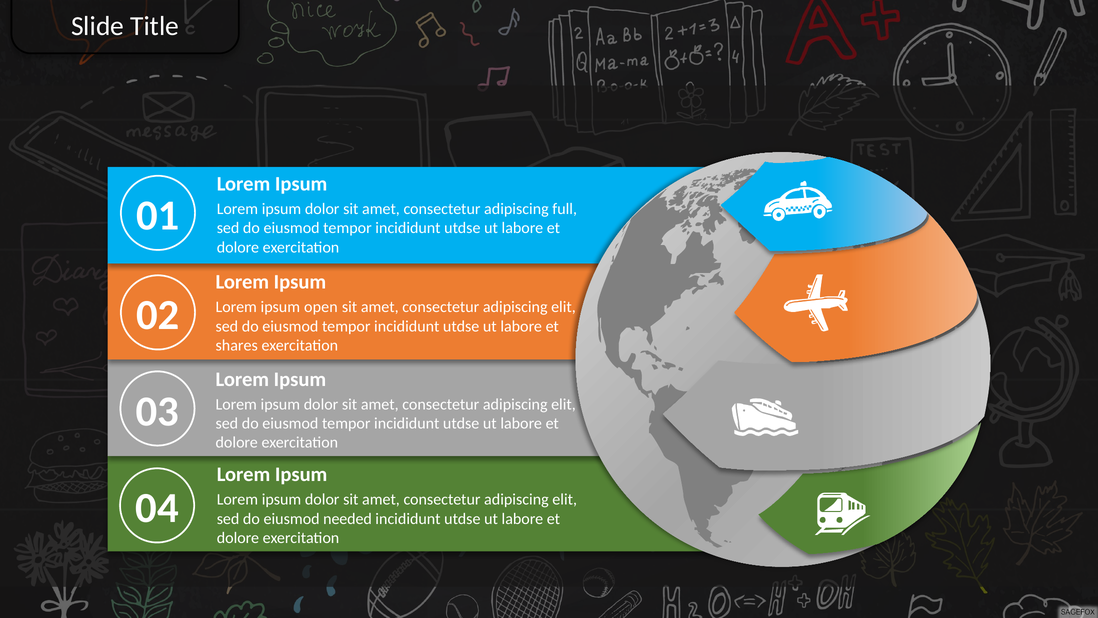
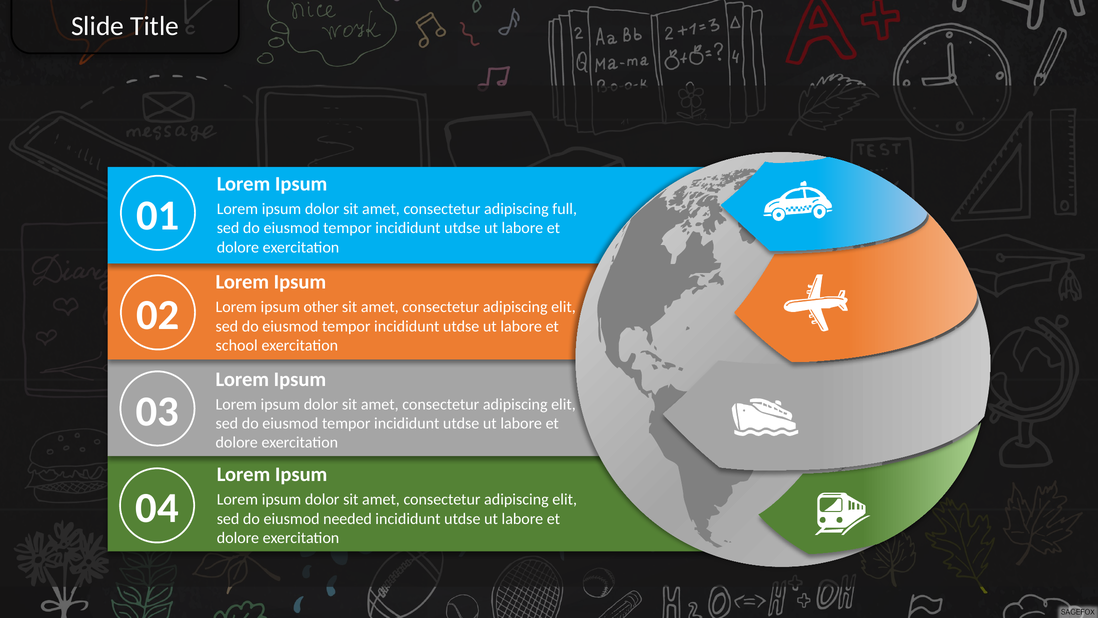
open: open -> other (321, 307)
shares: shares -> school (237, 345)
